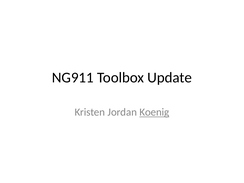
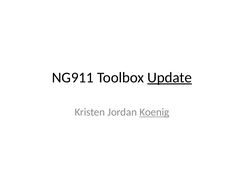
Update underline: none -> present (170, 78)
